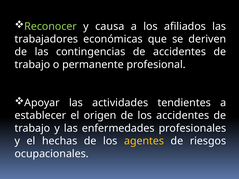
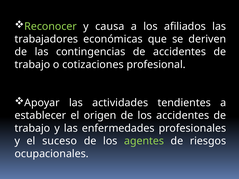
permanente: permanente -> cotizaciones (93, 65)
hechas: hechas -> suceso (60, 141)
agentes colour: yellow -> light green (144, 141)
